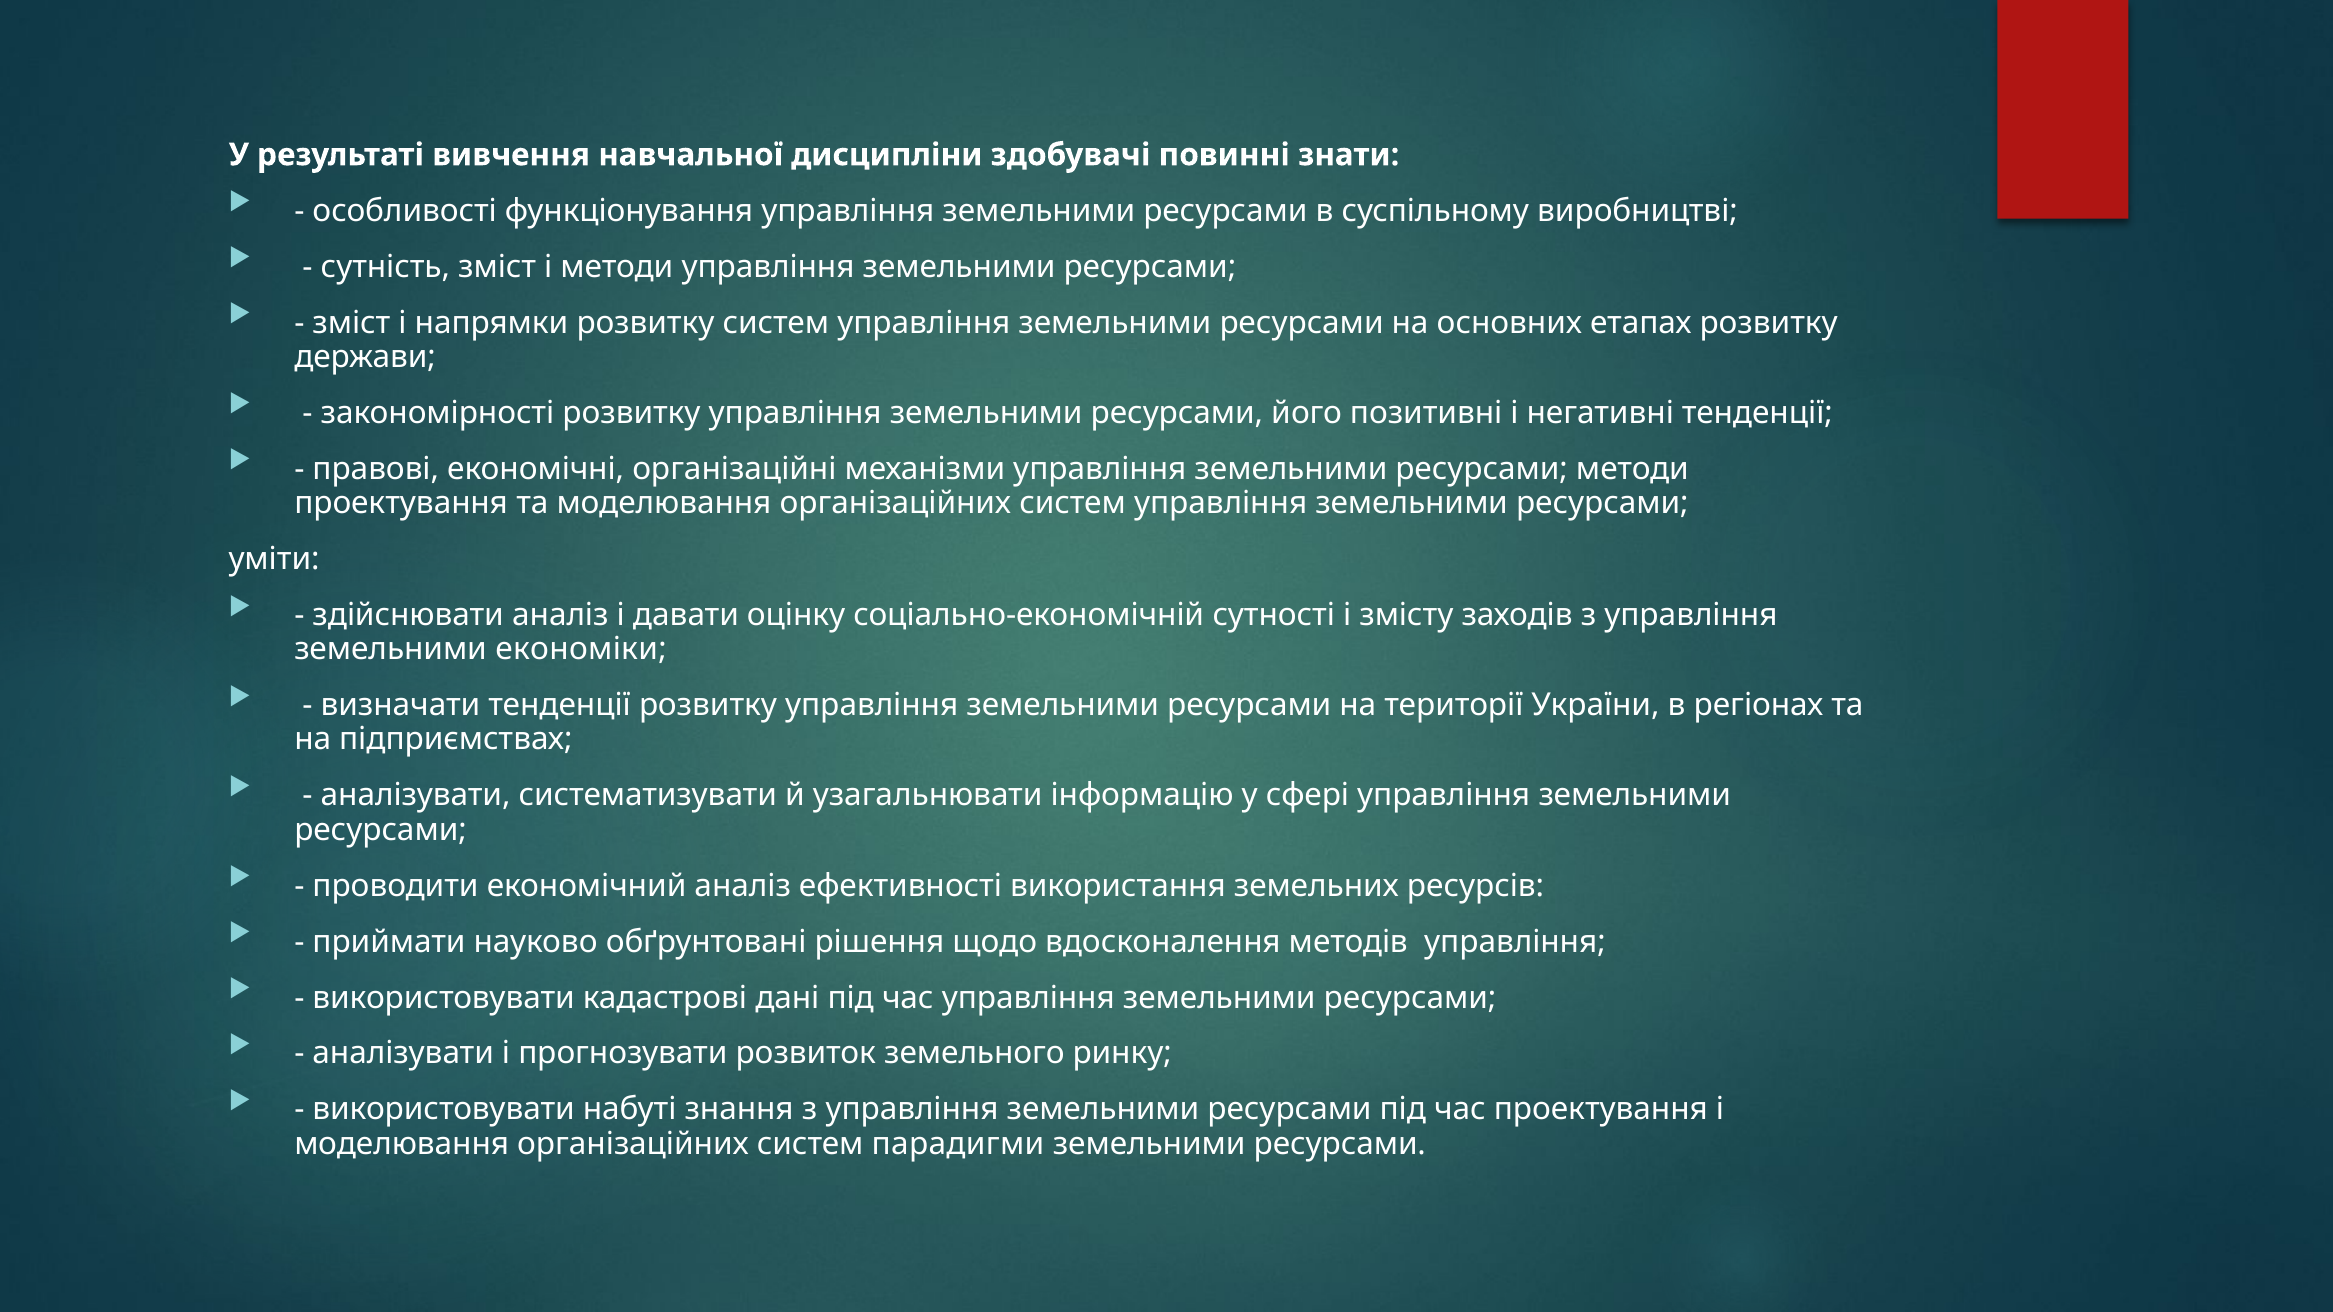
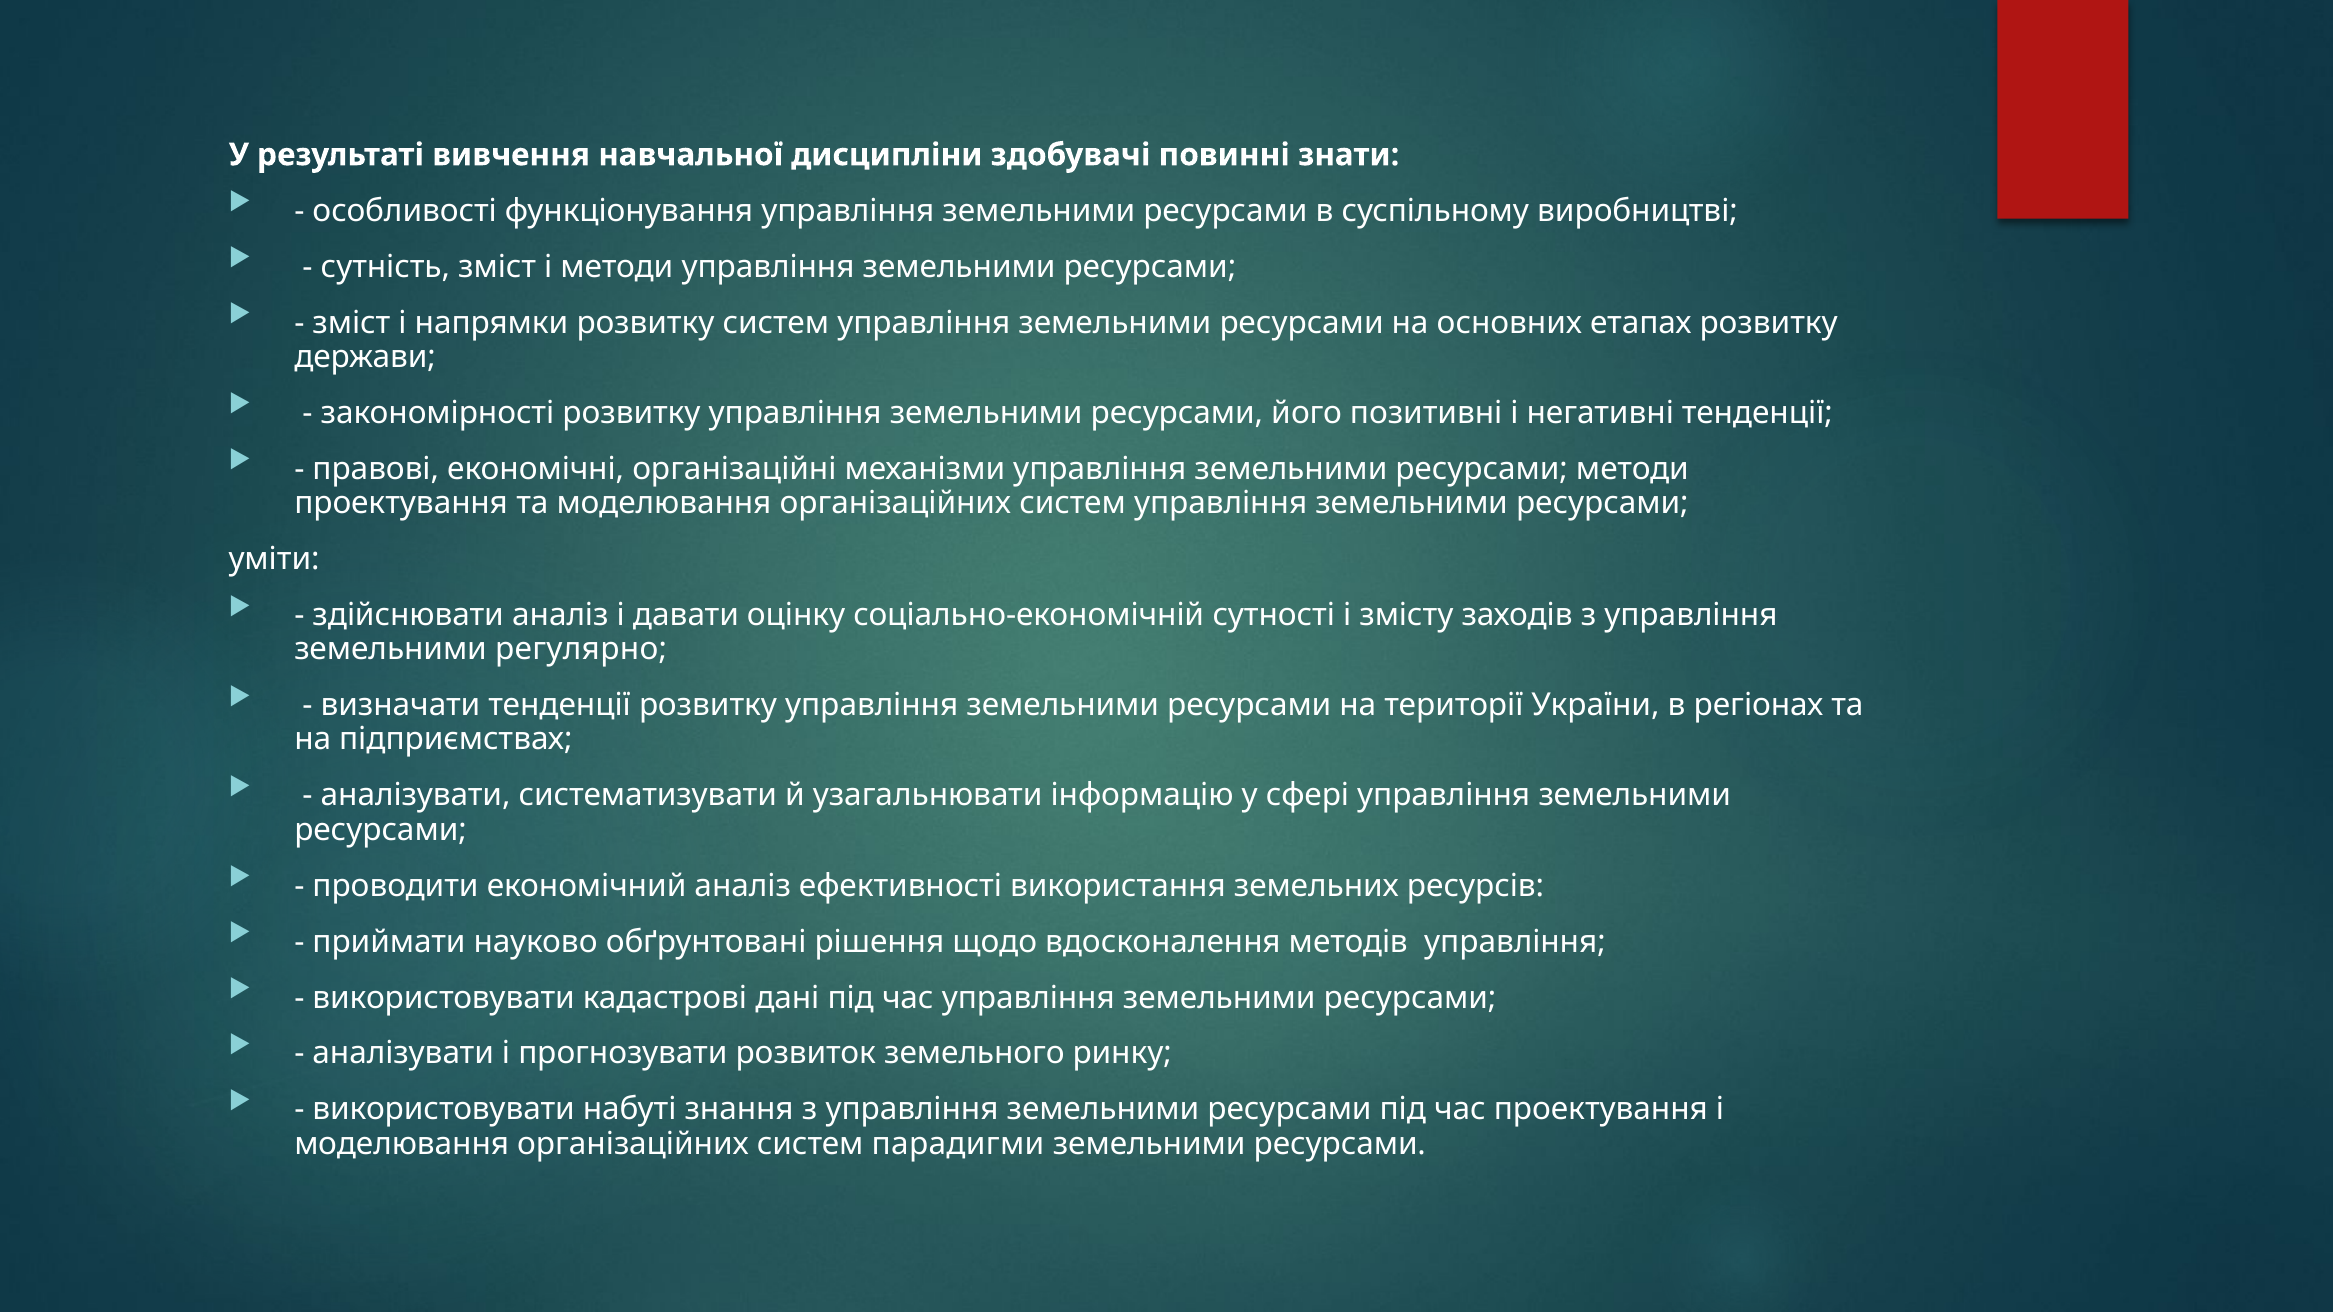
економіки: економіки -> регулярно (581, 649)
